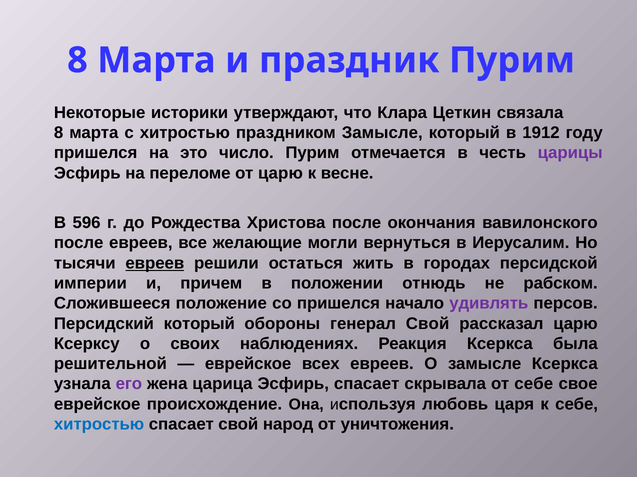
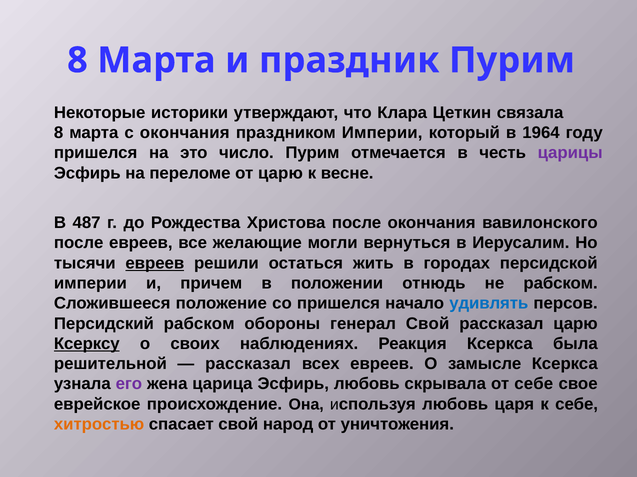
с хитростью: хитростью -> окончания (185, 133)
праздником Замысле: Замысле -> Империи (382, 133)
1912: 1912 -> 1964 (541, 133)
596: 596 -> 487 (87, 223)
удивлять colour: purple -> blue (489, 304)
Персидский который: который -> рабском (199, 324)
Ксерксу underline: none -> present (87, 344)
еврейское: еврейское -> рассказал (248, 364)
Эсфирь спасает: спасает -> любовь (367, 384)
хитростью colour: blue -> orange (99, 425)
